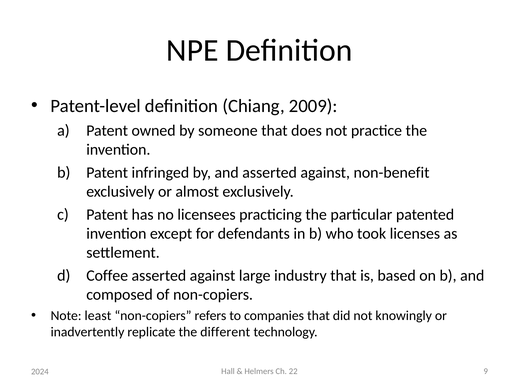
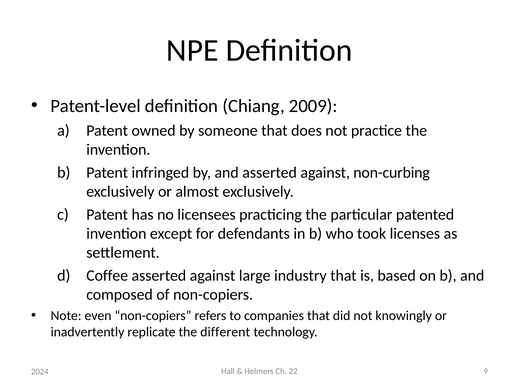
non-benefit: non-benefit -> non-curbing (392, 173)
least: least -> even (98, 316)
